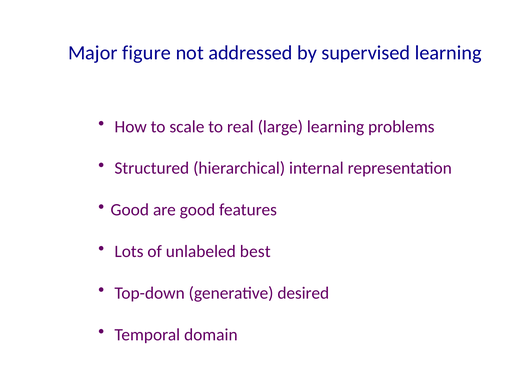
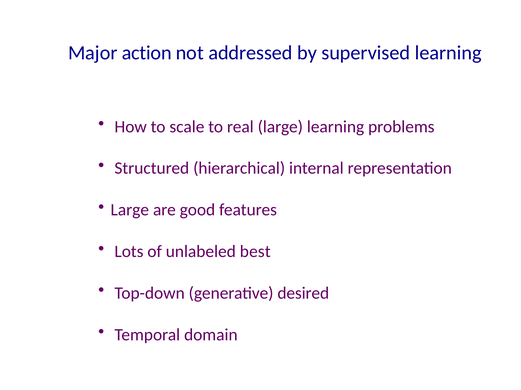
figure: figure -> action (147, 53)
Good: Good -> Large (130, 210)
